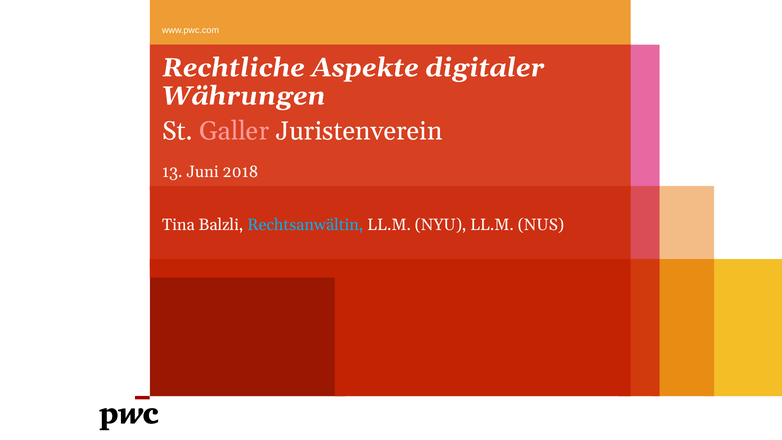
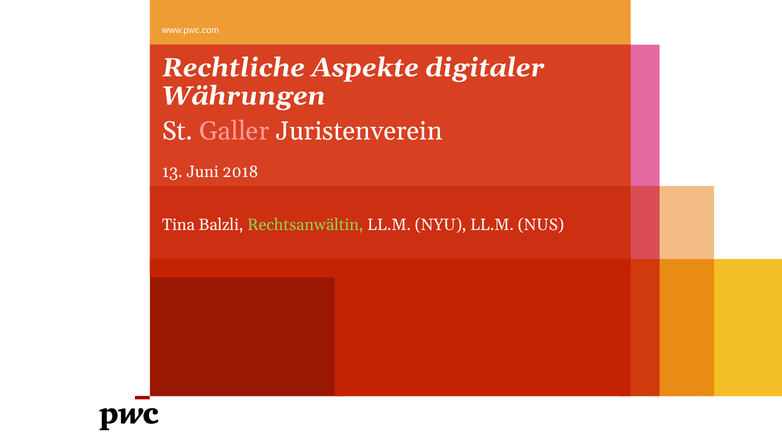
Rechtsanwältin colour: light blue -> light green (305, 225)
